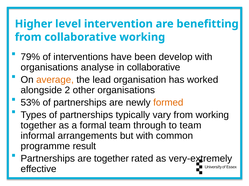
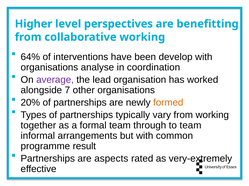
intervention: intervention -> perspectives (118, 24)
79%: 79% -> 64% (30, 57)
in collaborative: collaborative -> coordination (154, 68)
average colour: orange -> purple (55, 80)
2: 2 -> 7 (67, 90)
53%: 53% -> 20% (30, 103)
are together: together -> aspects (111, 159)
